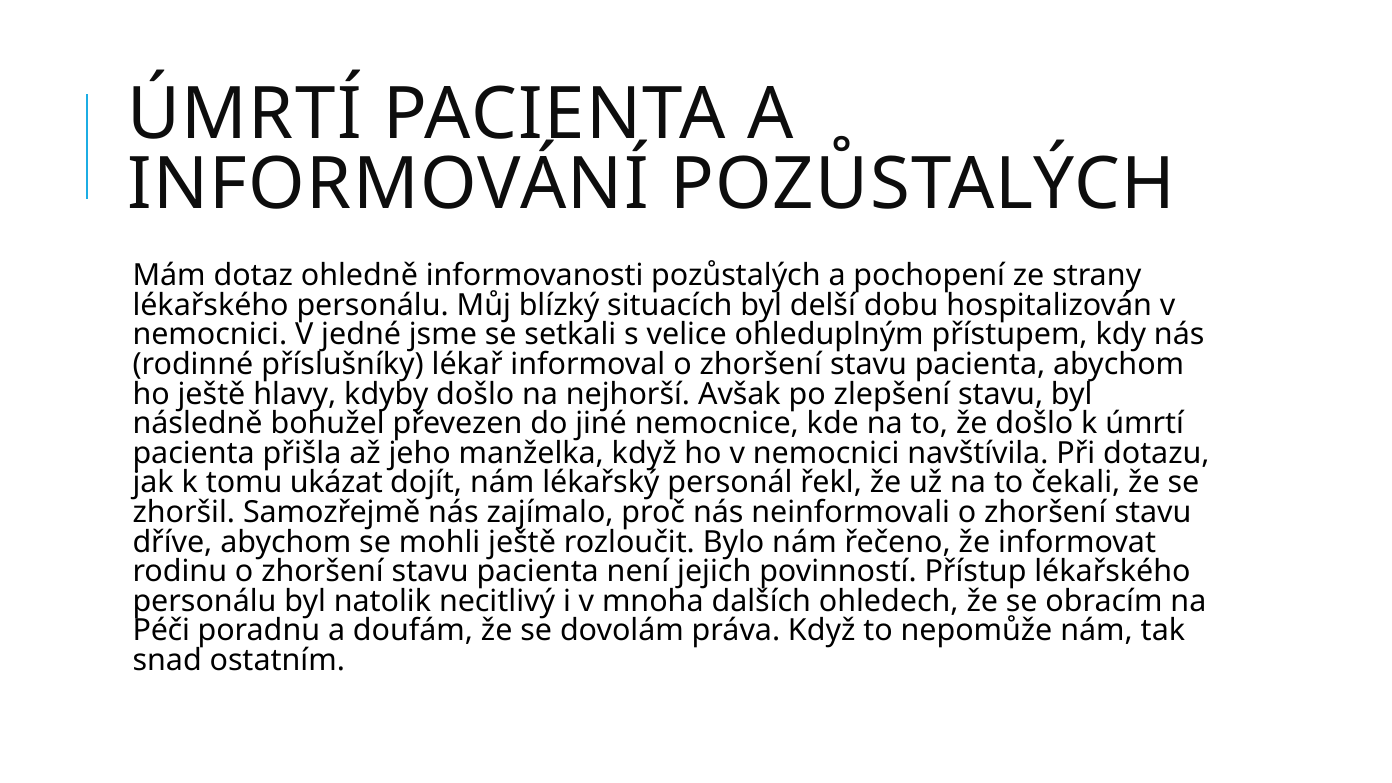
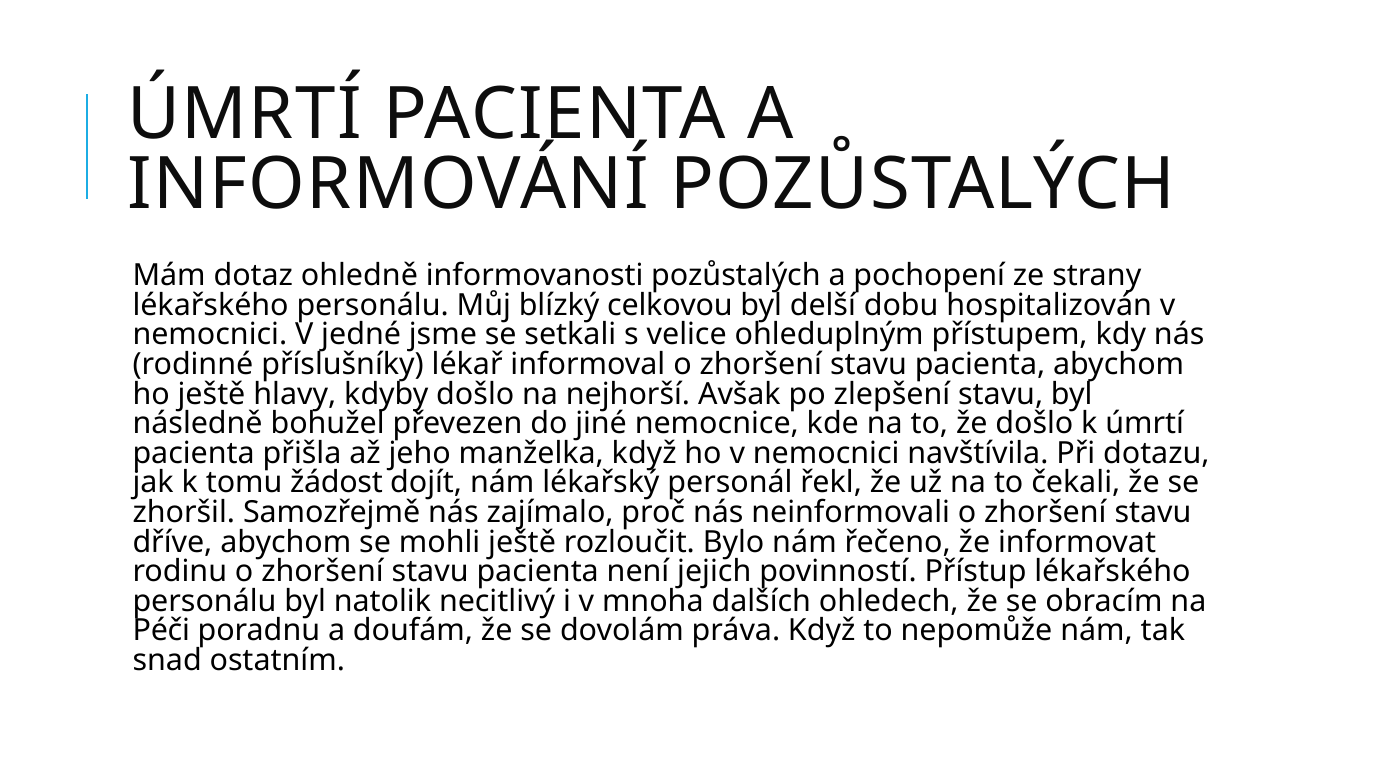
situacích: situacích -> celkovou (670, 305)
ukázat: ukázat -> žádost (336, 483)
